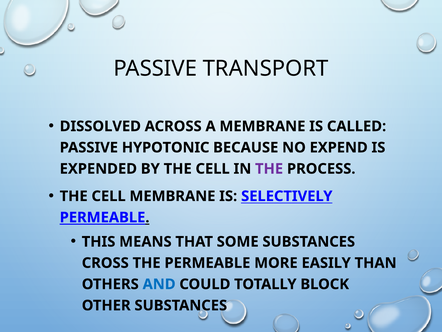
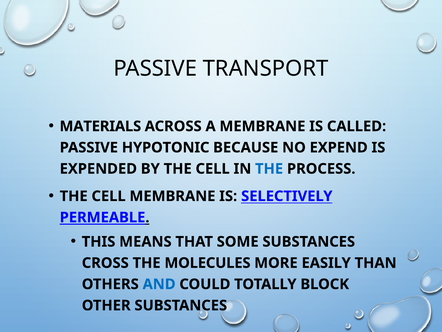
DISSOLVED: DISSOLVED -> MATERIALS (100, 126)
THE colour: purple -> blue (269, 169)
THE PERMEABLE: PERMEABLE -> MOLECULES (207, 263)
